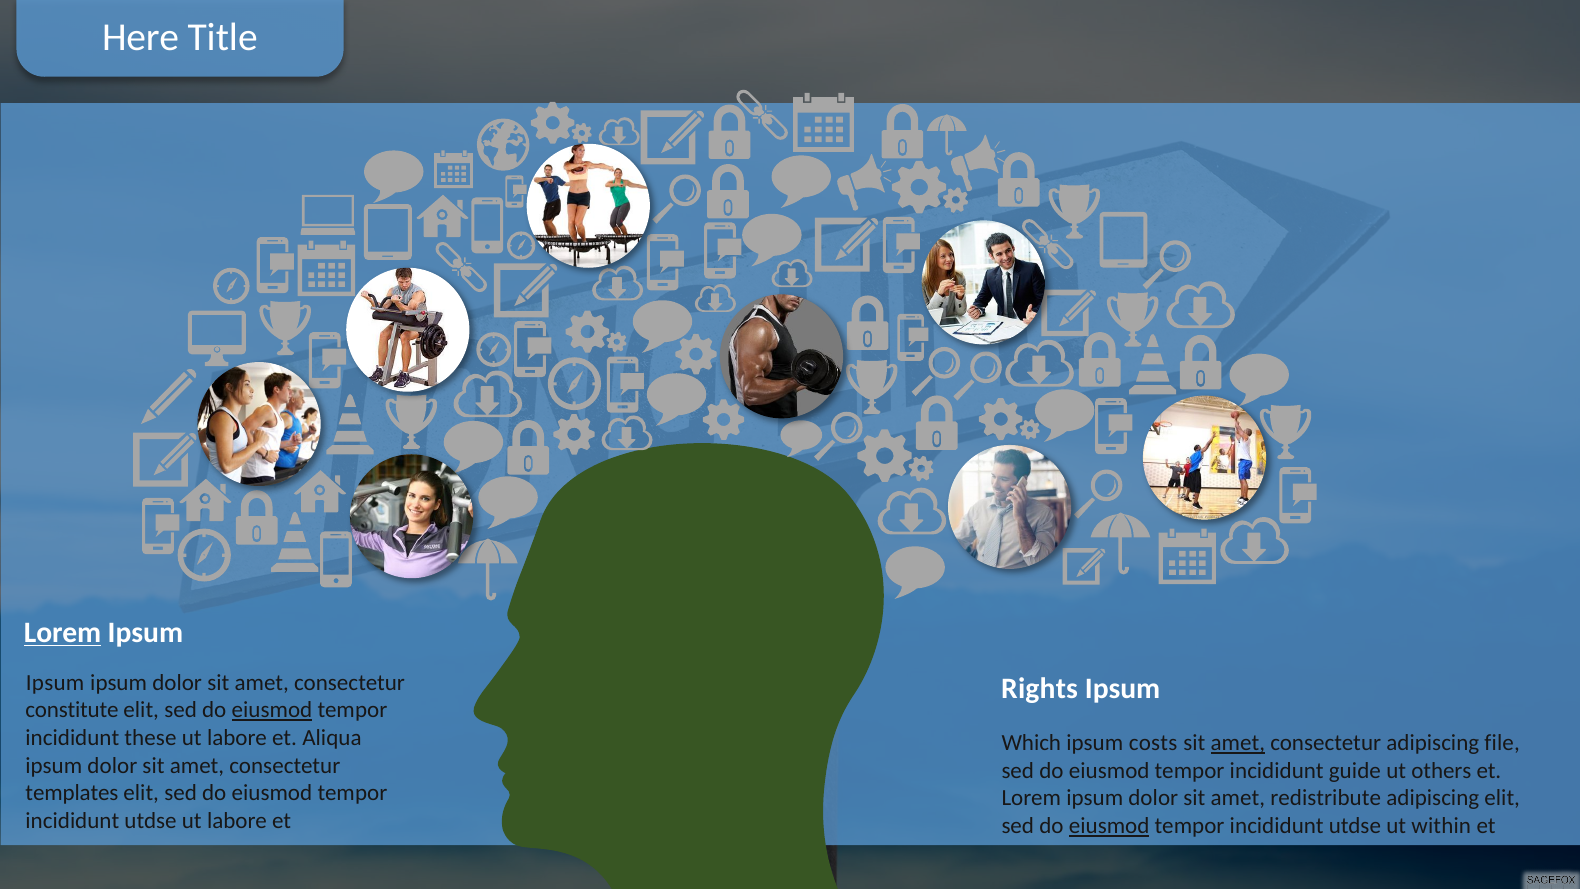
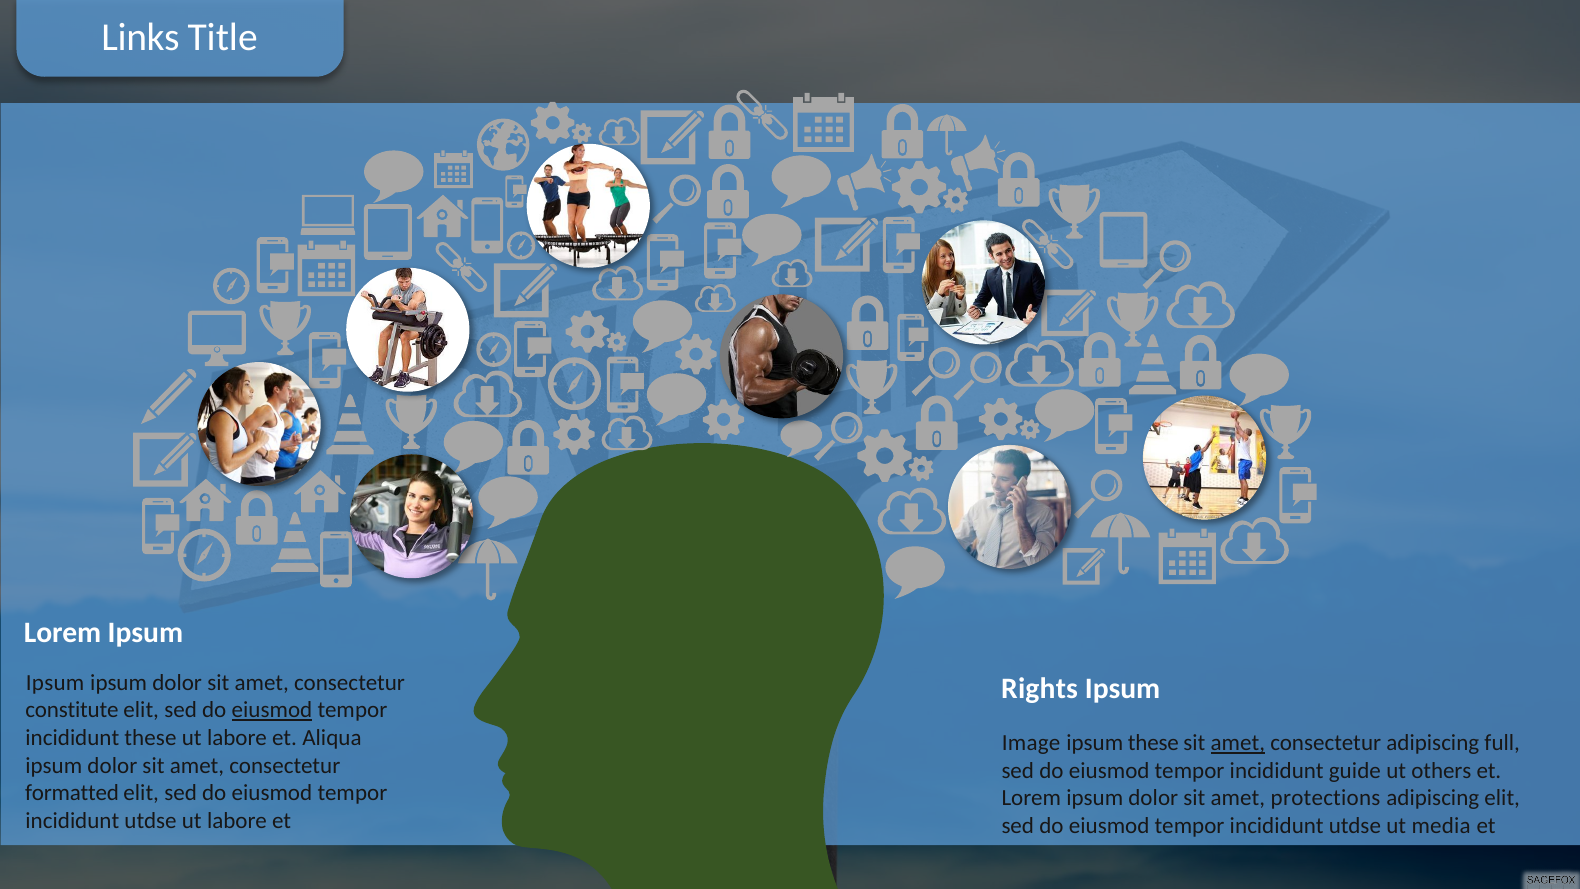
Here: Here -> Links (141, 37)
Lorem underline: present -> none (63, 633)
Which: Which -> Image (1031, 743)
ipsum costs: costs -> these (1153, 743)
file: file -> full (1502, 743)
templates: templates -> formatted (72, 793)
redistribute: redistribute -> protections (1326, 798)
eiusmod underline: present -> none (1109, 826)
within: within -> media (1441, 826)
